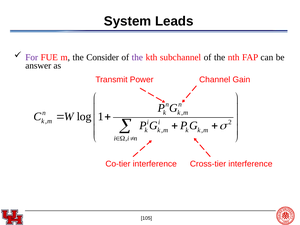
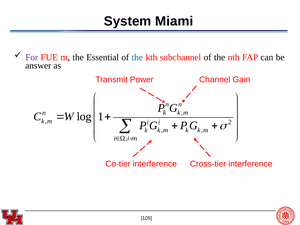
Leads: Leads -> Miami (174, 21)
Consider: Consider -> Essential (103, 57)
the colour: purple -> blue (137, 57)
